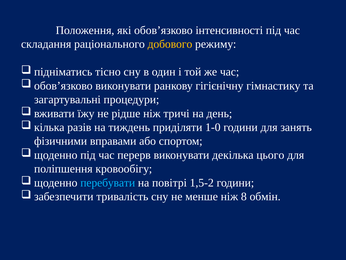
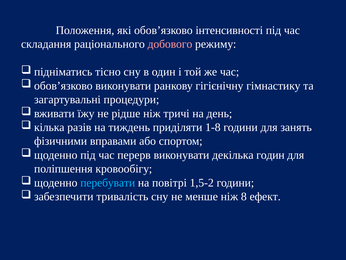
добового colour: yellow -> pink (170, 44)
1-0: 1-0 -> 1-8 (213, 127)
цього: цього -> годин (270, 155)
обмін: обмін -> ефект (265, 196)
